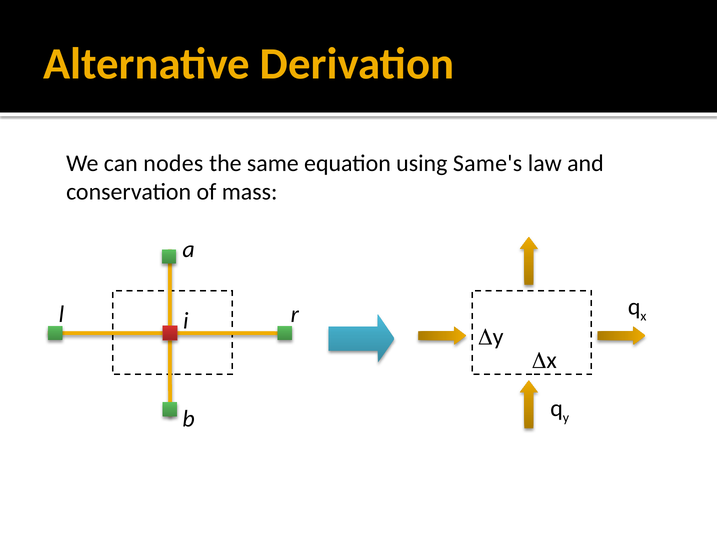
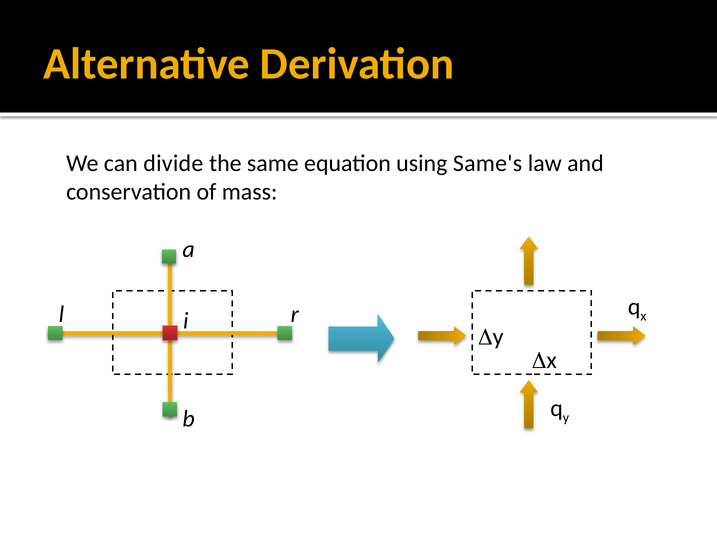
nodes: nodes -> divide (173, 163)
